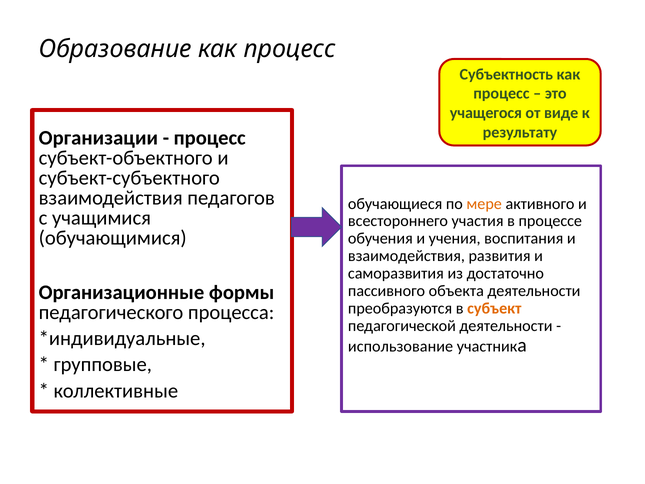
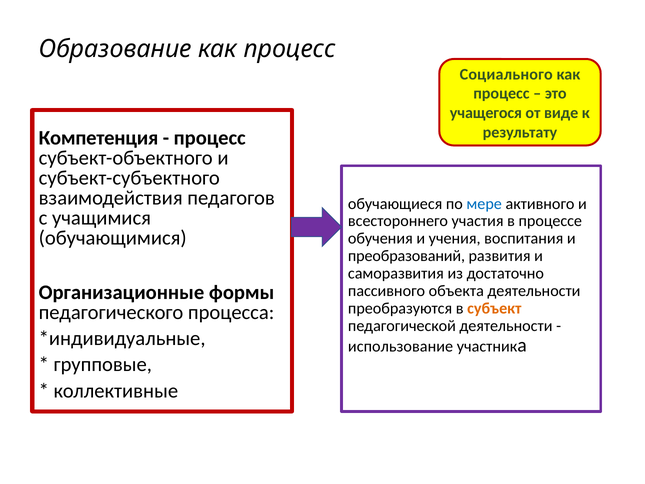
Субъектность: Субъектность -> Социального (506, 74)
Организации: Организации -> Компетенция (98, 138)
мере colour: orange -> blue (484, 204)
взаимодействия: взаимодействия -> преобразований (407, 256)
